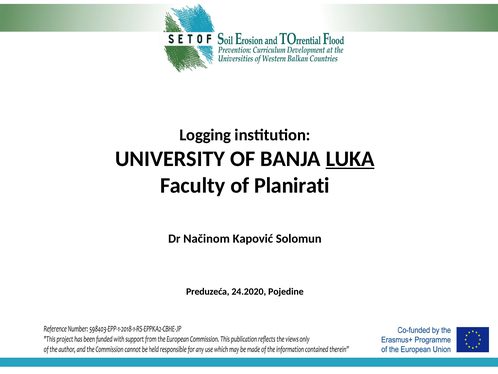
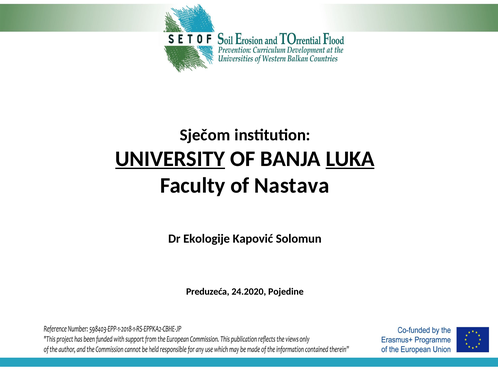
Logging: Logging -> Sječom (205, 135)
UNIVERSITY underline: none -> present (170, 159)
Planirati: Planirati -> Nastava (292, 185)
Načinom: Načinom -> Ekologije (207, 238)
